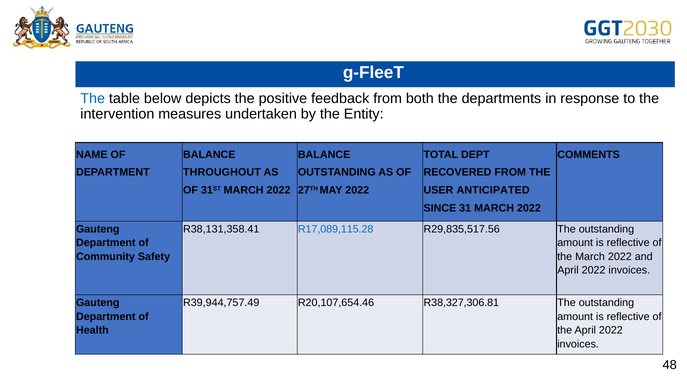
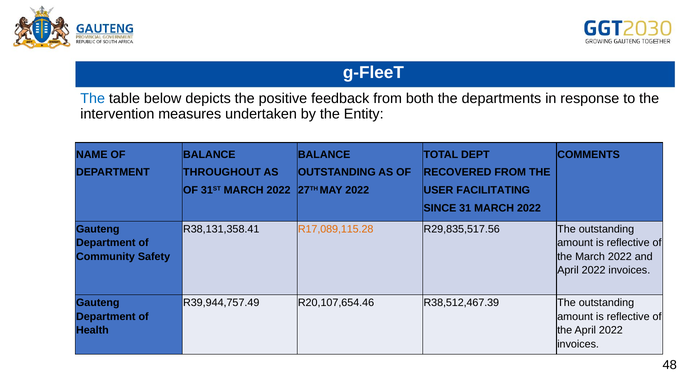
ANTICIPATED: ANTICIPATED -> FACILITATING (493, 191)
R17,089,115.28 colour: blue -> orange (336, 229)
R38,327,306.81: R38,327,306.81 -> R38,512,467.39 (461, 303)
